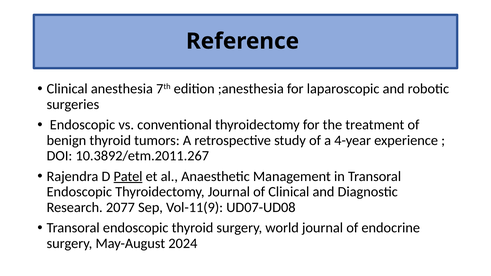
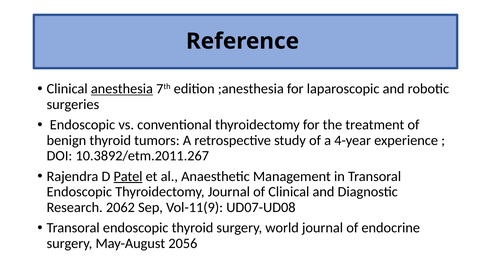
anesthesia underline: none -> present (122, 89)
2077: 2077 -> 2062 (120, 207)
2024: 2024 -> 2056 (183, 244)
